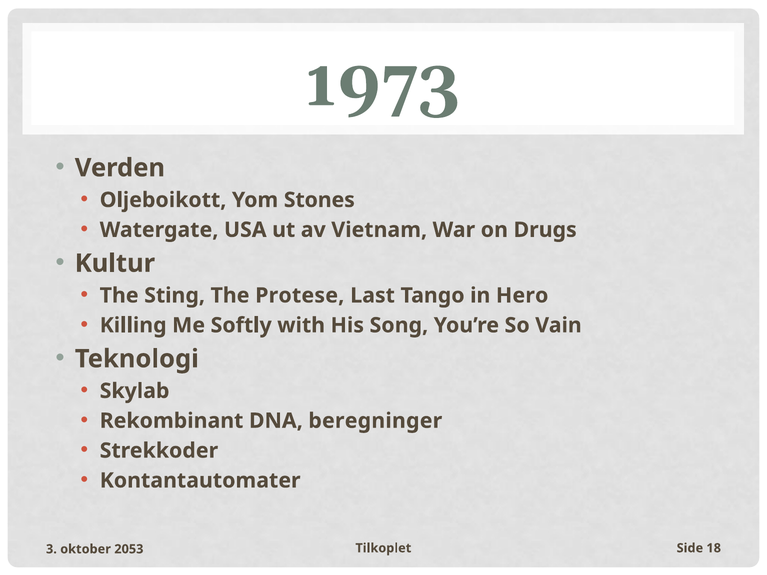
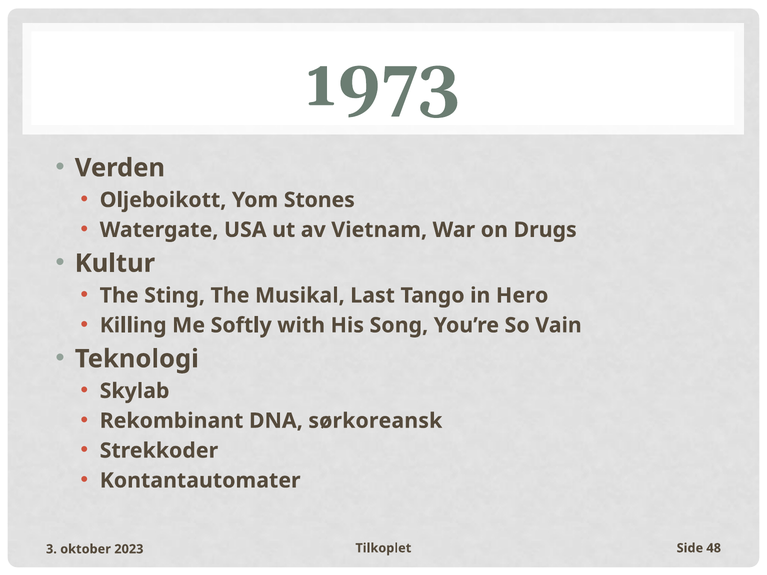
Protese: Protese -> Musikal (300, 296)
beregninger: beregninger -> sørkoreansk (375, 421)
2053: 2053 -> 2023 (129, 549)
18: 18 -> 48 (714, 548)
